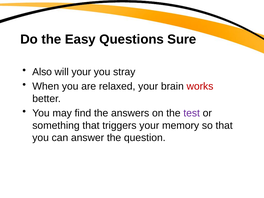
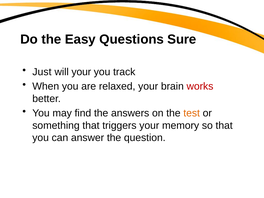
Also: Also -> Just (42, 72)
stray: stray -> track (124, 72)
test colour: purple -> orange (192, 113)
